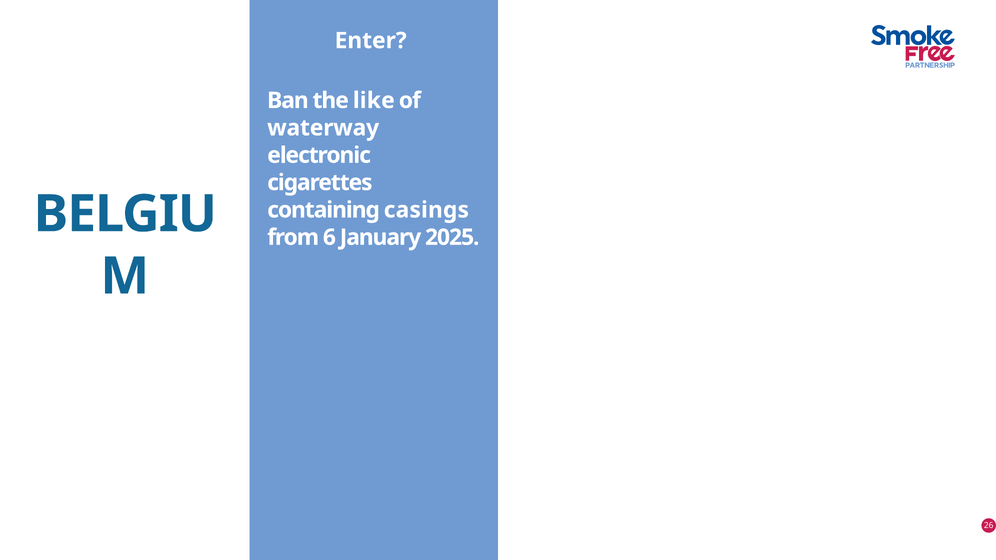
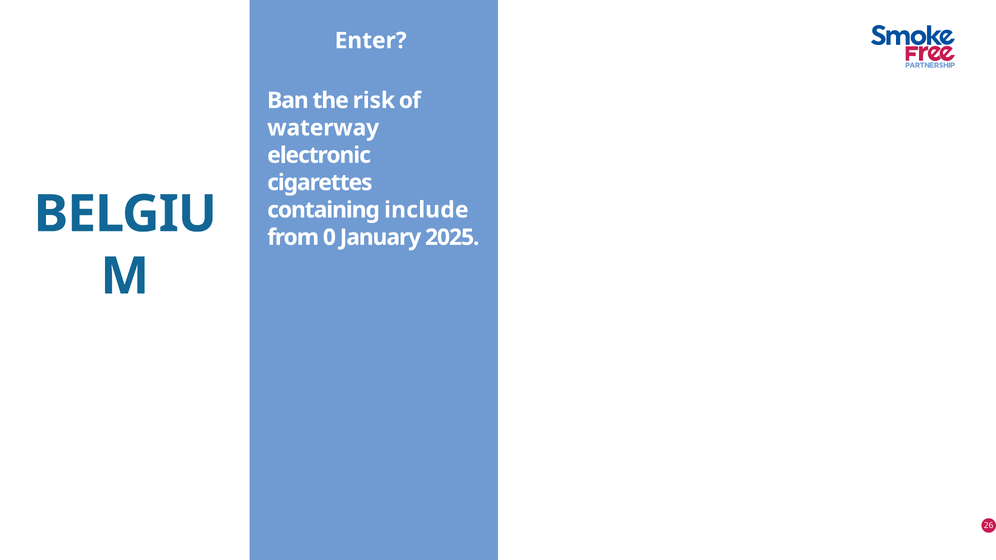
like: like -> risk (374, 101)
casings: casings -> include (426, 210)
6: 6 -> 0 (329, 237)
